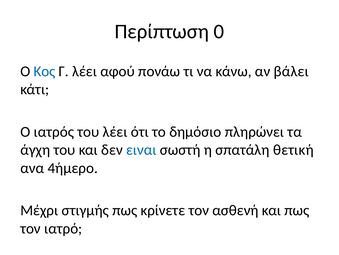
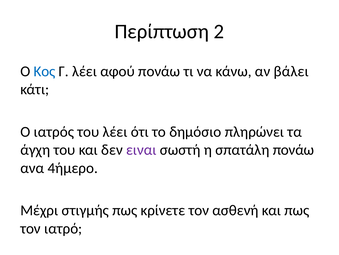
0: 0 -> 2 (219, 31)
ειναι colour: blue -> purple (141, 150)
σπατάλη θετική: θετική -> πονάω (294, 150)
